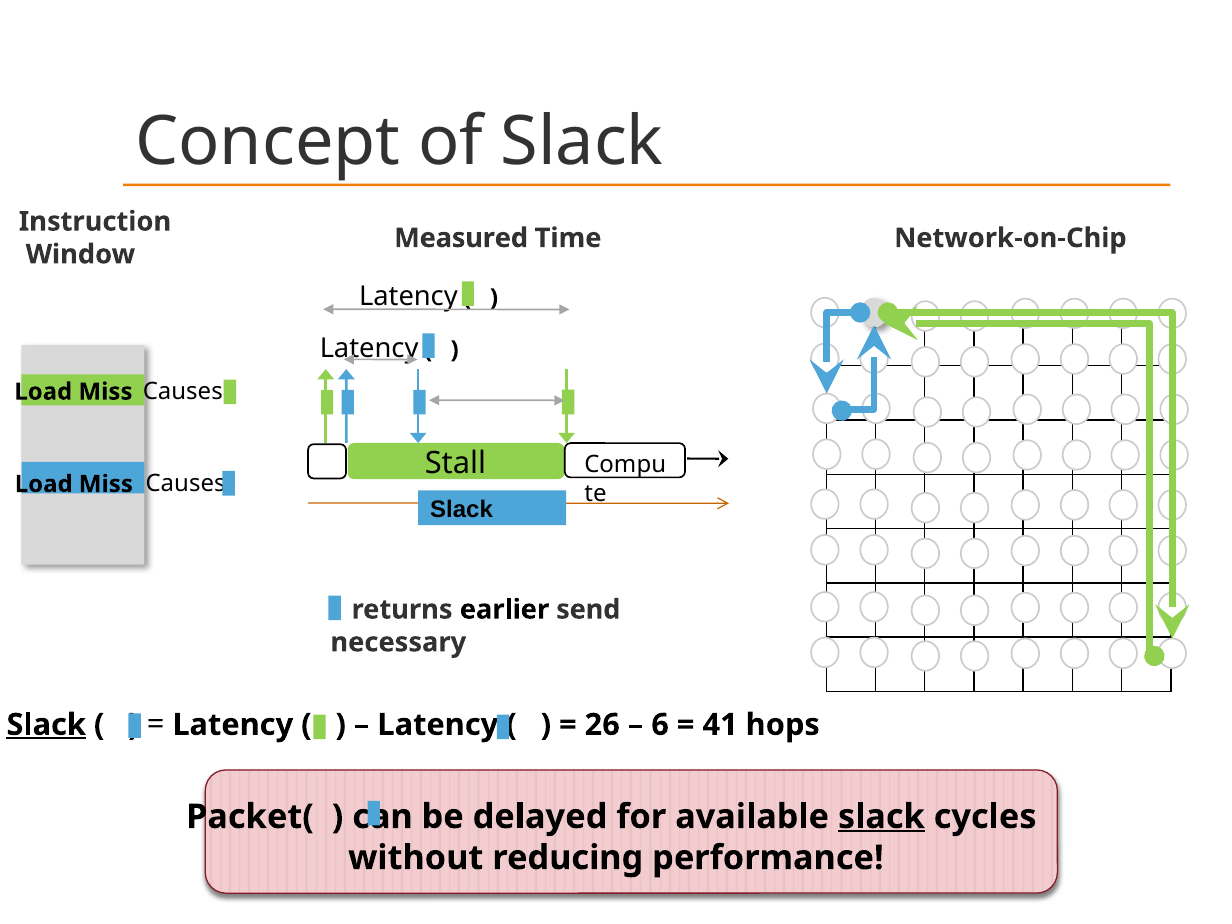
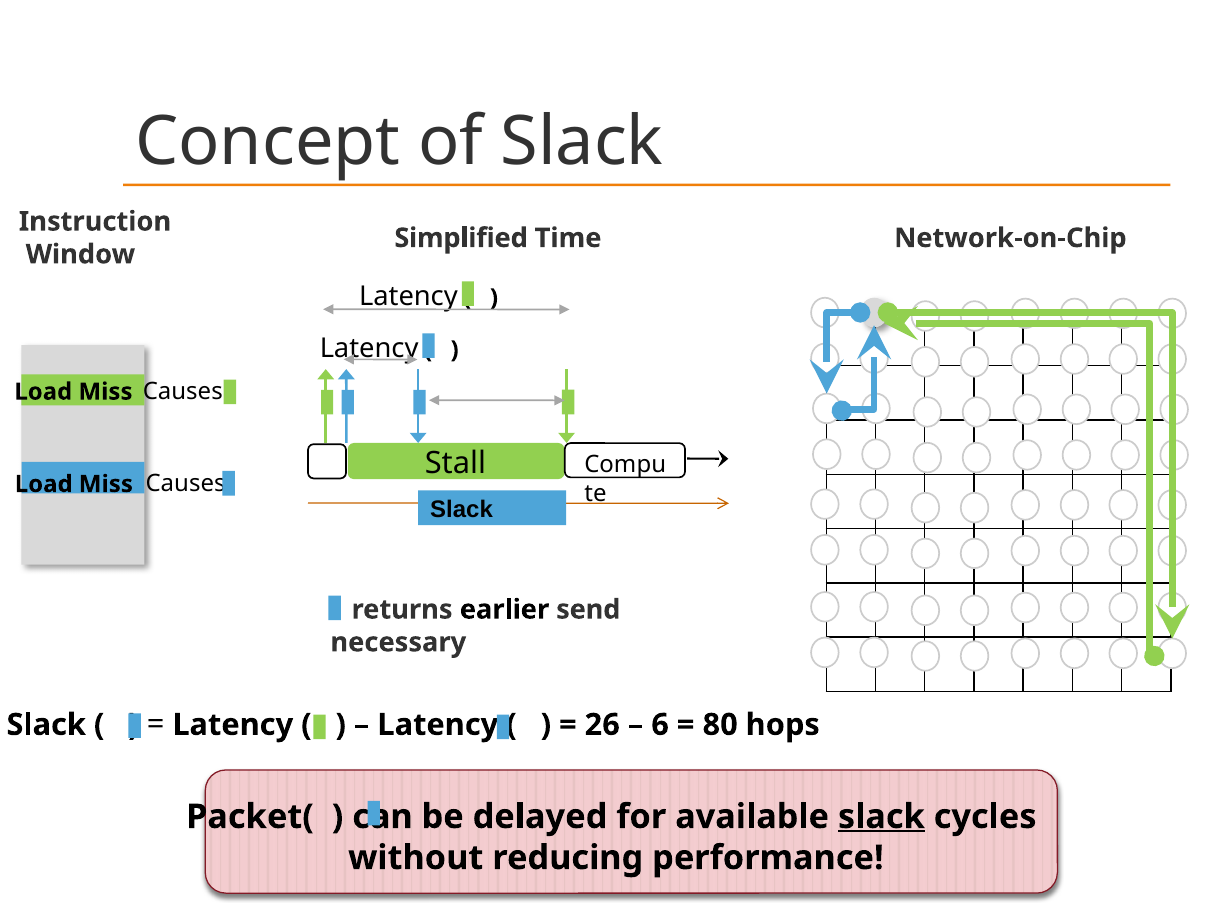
Measured: Measured -> Simplified (461, 238)
Slack underline: present -> none (46, 725)
41: 41 -> 80 (720, 725)
